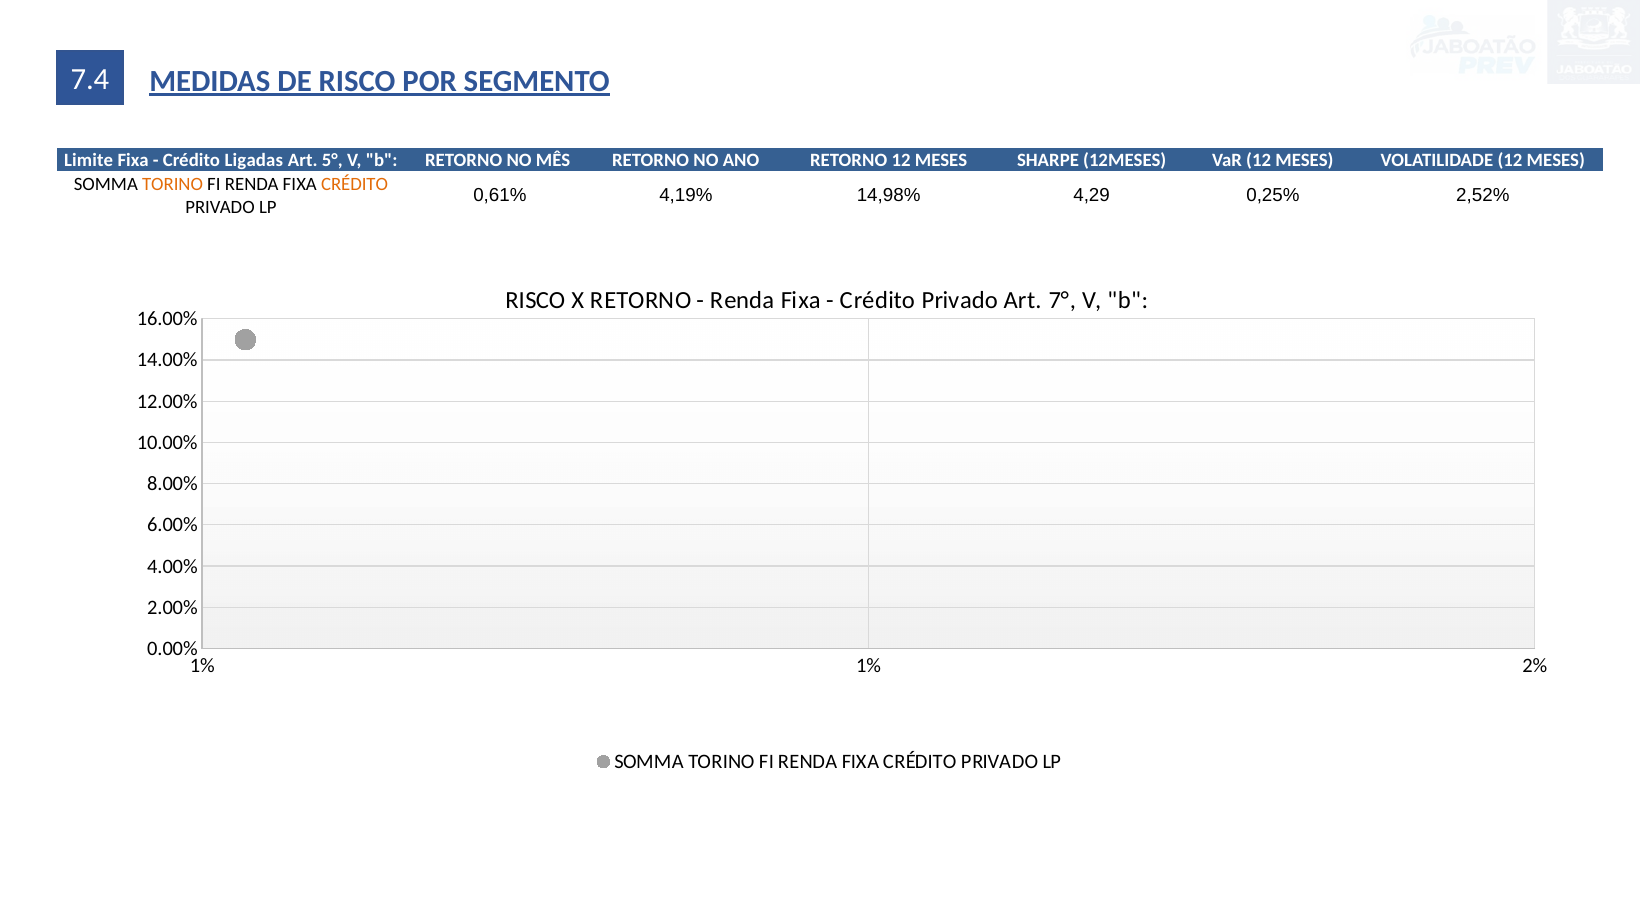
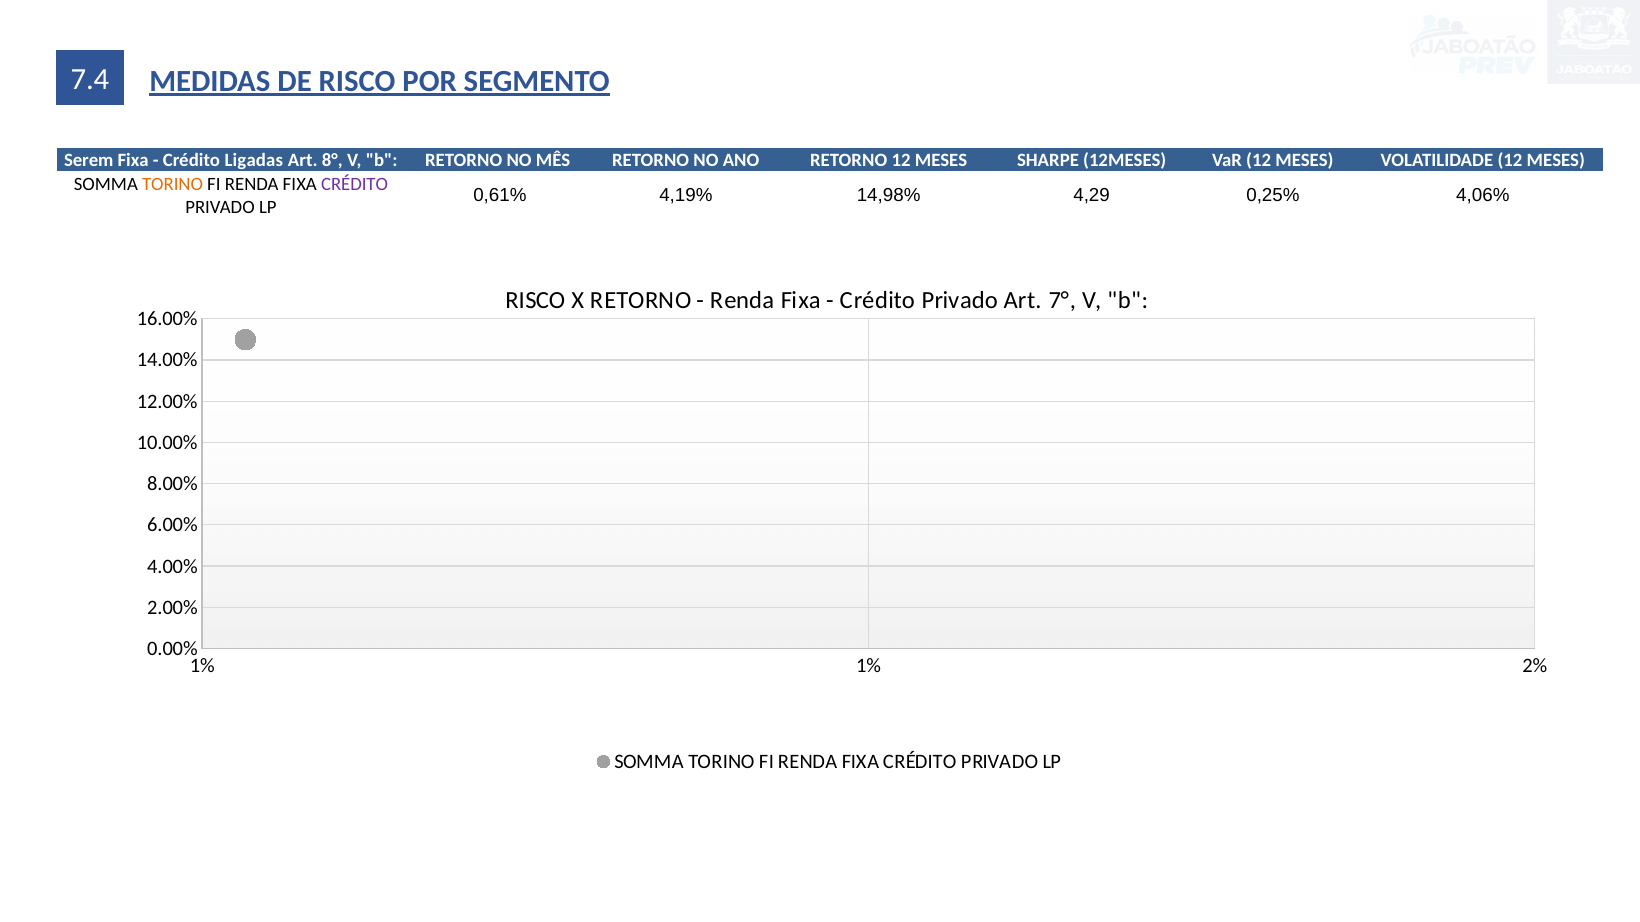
Limite: Limite -> Serem (89, 161)
5°: 5° -> 8° (332, 161)
CRÉDITO colour: orange -> purple (355, 184)
2,52%: 2,52% -> 4,06% (1483, 195)
